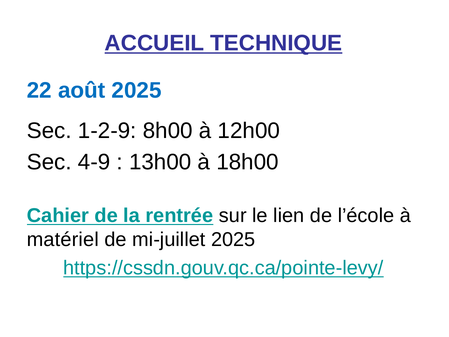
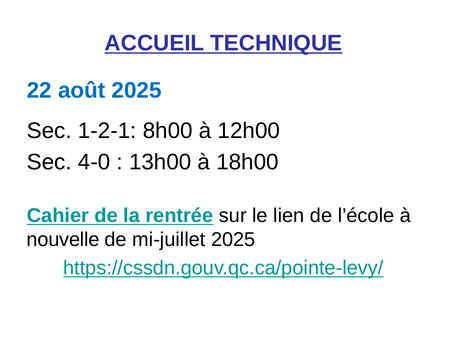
1-2-9: 1-2-9 -> 1-2-1 (107, 131)
4-9: 4-9 -> 4-0 (94, 162)
matériel: matériel -> nouvelle (63, 240)
